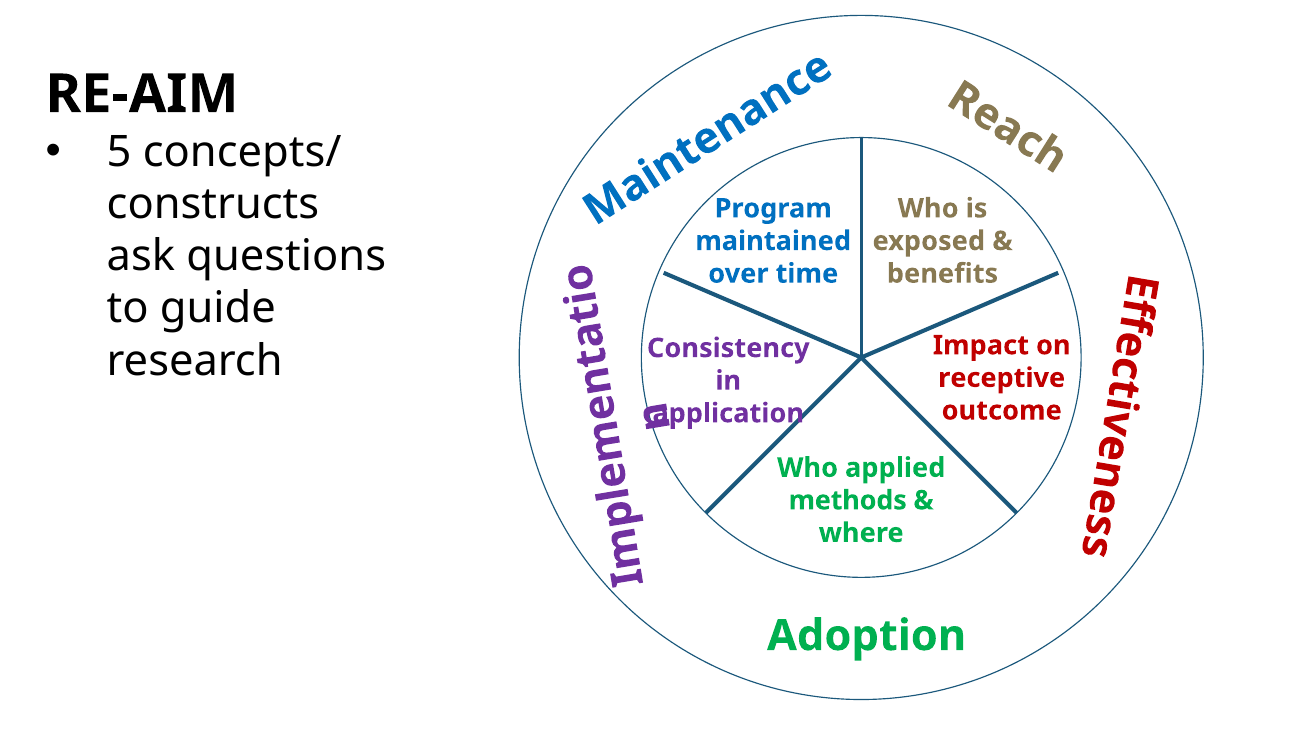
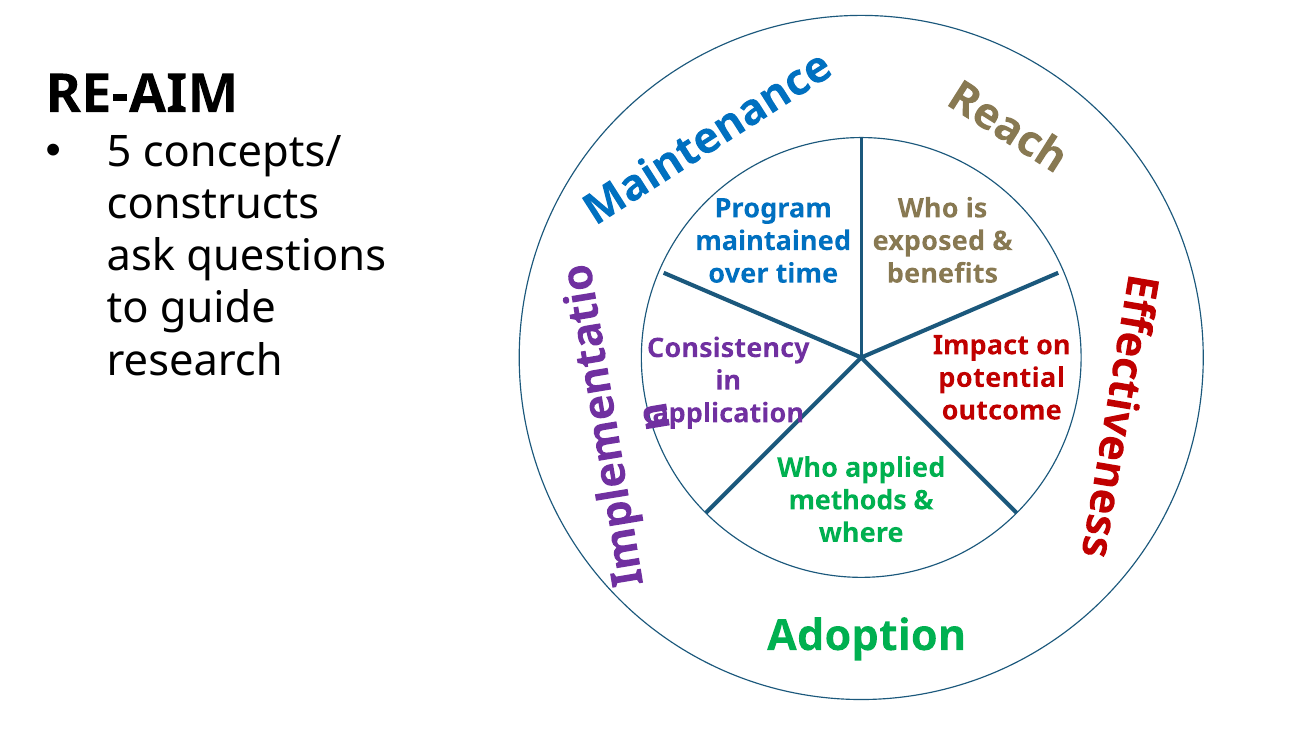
receptive: receptive -> potential (1002, 378)
